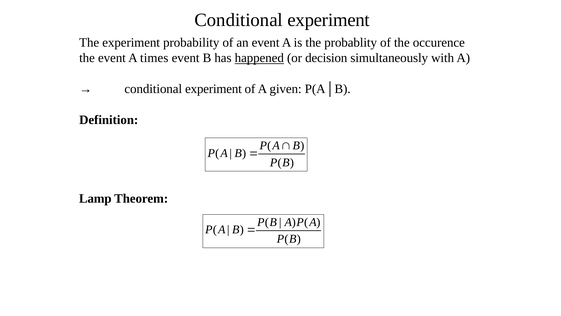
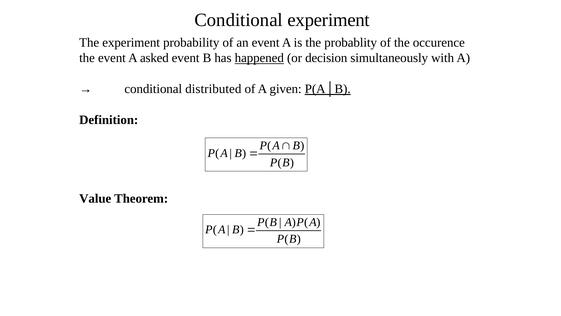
times: times -> asked (154, 58)
experiment: experiment -> distributed (213, 89)
P(A│B underline: none -> present (328, 89)
Lamp: Lamp -> Value (95, 198)
